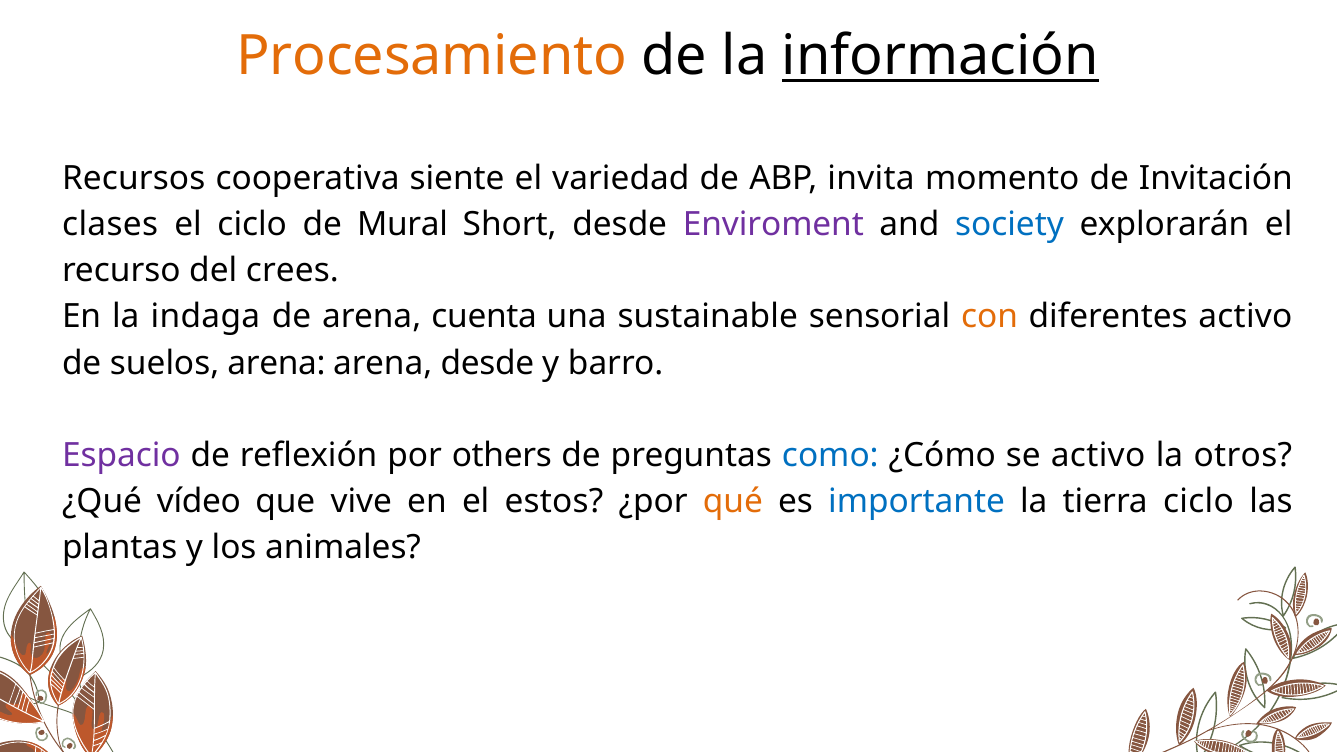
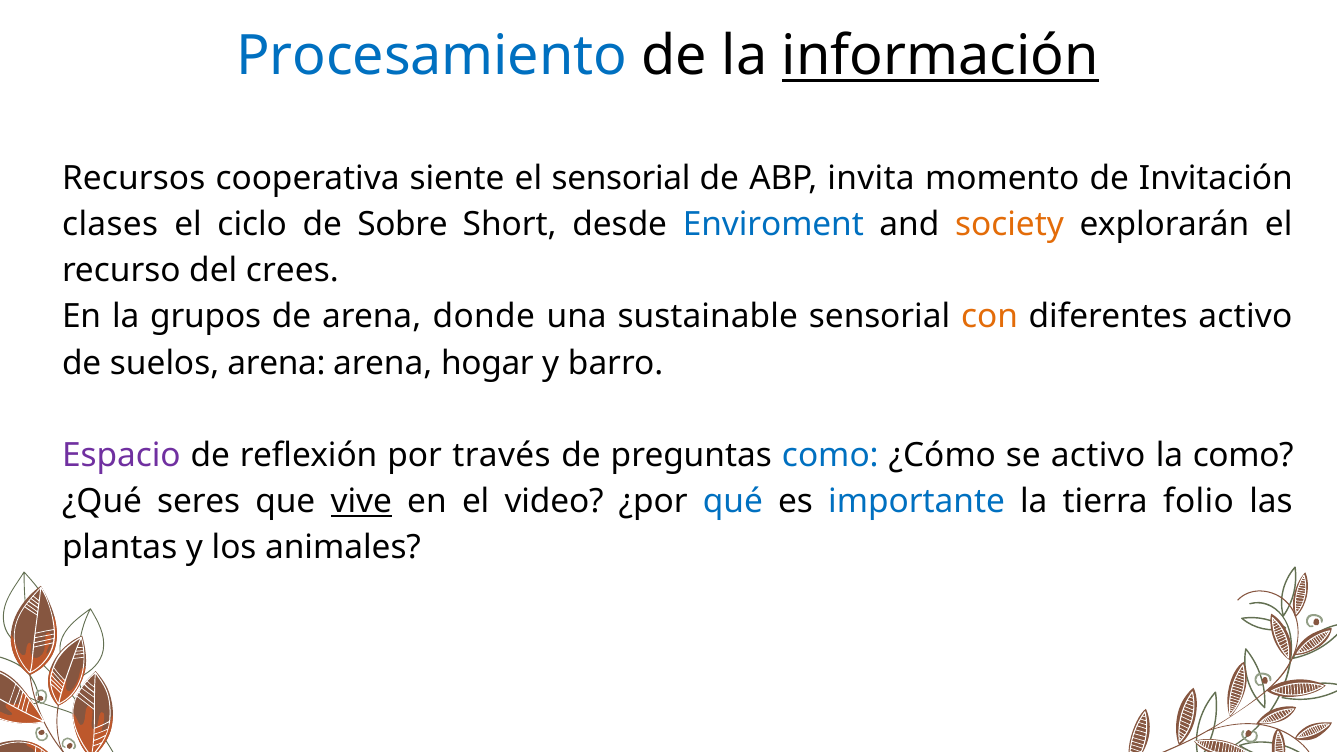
Procesamiento colour: orange -> blue (432, 56)
el variedad: variedad -> sensorial (621, 179)
Mural: Mural -> Sobre (403, 225)
Enviroment colour: purple -> blue (773, 225)
society colour: blue -> orange (1009, 225)
indaga: indaga -> grupos (206, 317)
cuenta: cuenta -> donde (484, 317)
arena desde: desde -> hogar (487, 363)
others: others -> través (501, 455)
la otros: otros -> como (1243, 455)
vídeo: vídeo -> seres (199, 501)
vive underline: none -> present (361, 501)
estos: estos -> video (554, 501)
qué colour: orange -> blue (733, 501)
tierra ciclo: ciclo -> folio (1198, 501)
